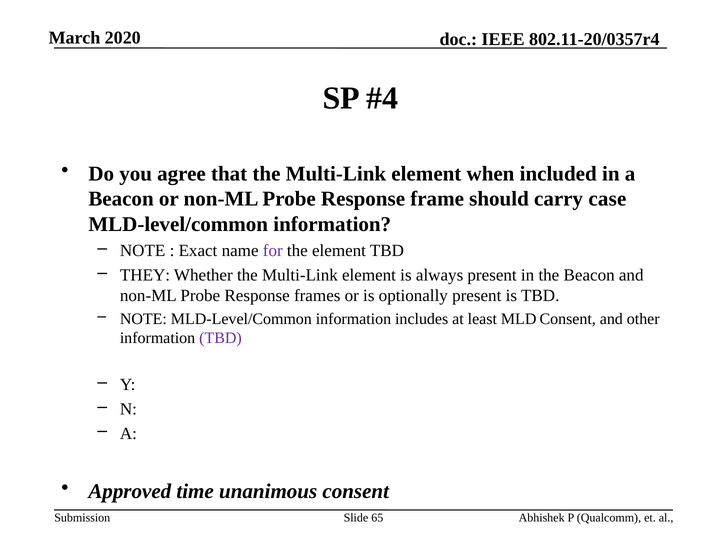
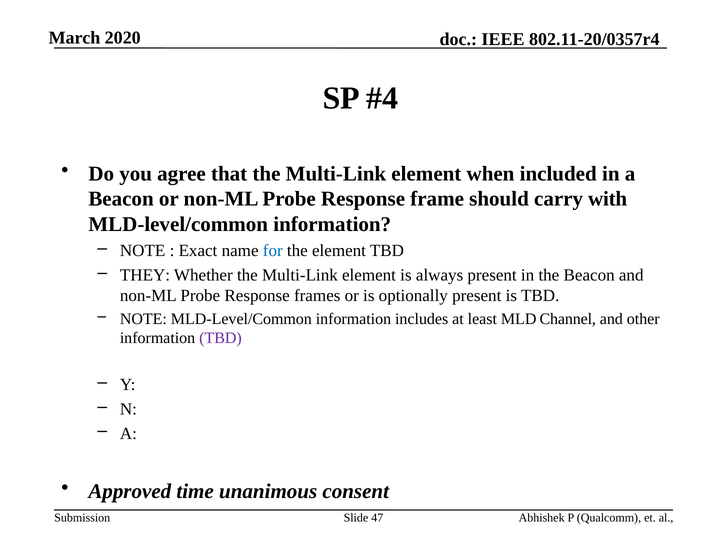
case: case -> with (608, 199)
for colour: purple -> blue (273, 251)
MLD Consent: Consent -> Channel (568, 319)
65: 65 -> 47 (377, 519)
